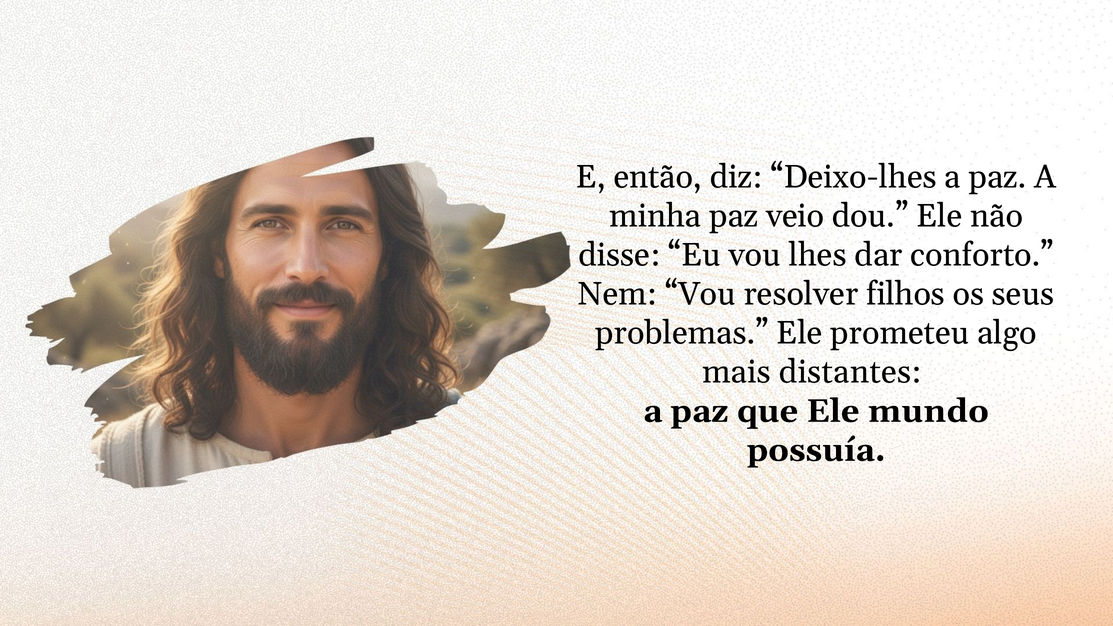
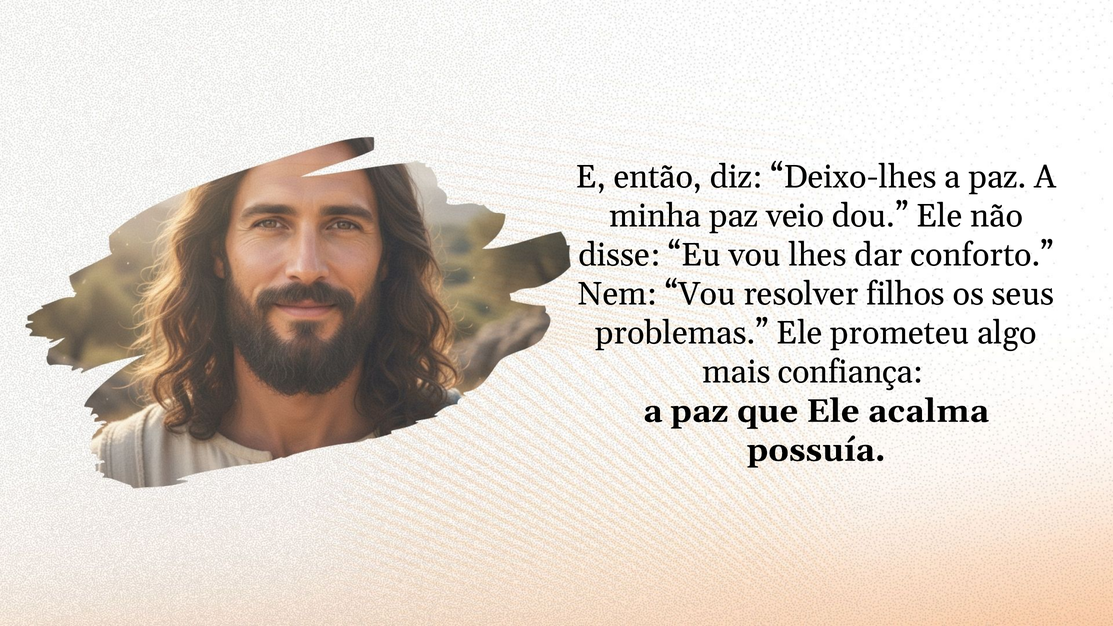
distantes: distantes -> confiança (850, 372)
mundo: mundo -> acalma (928, 411)
